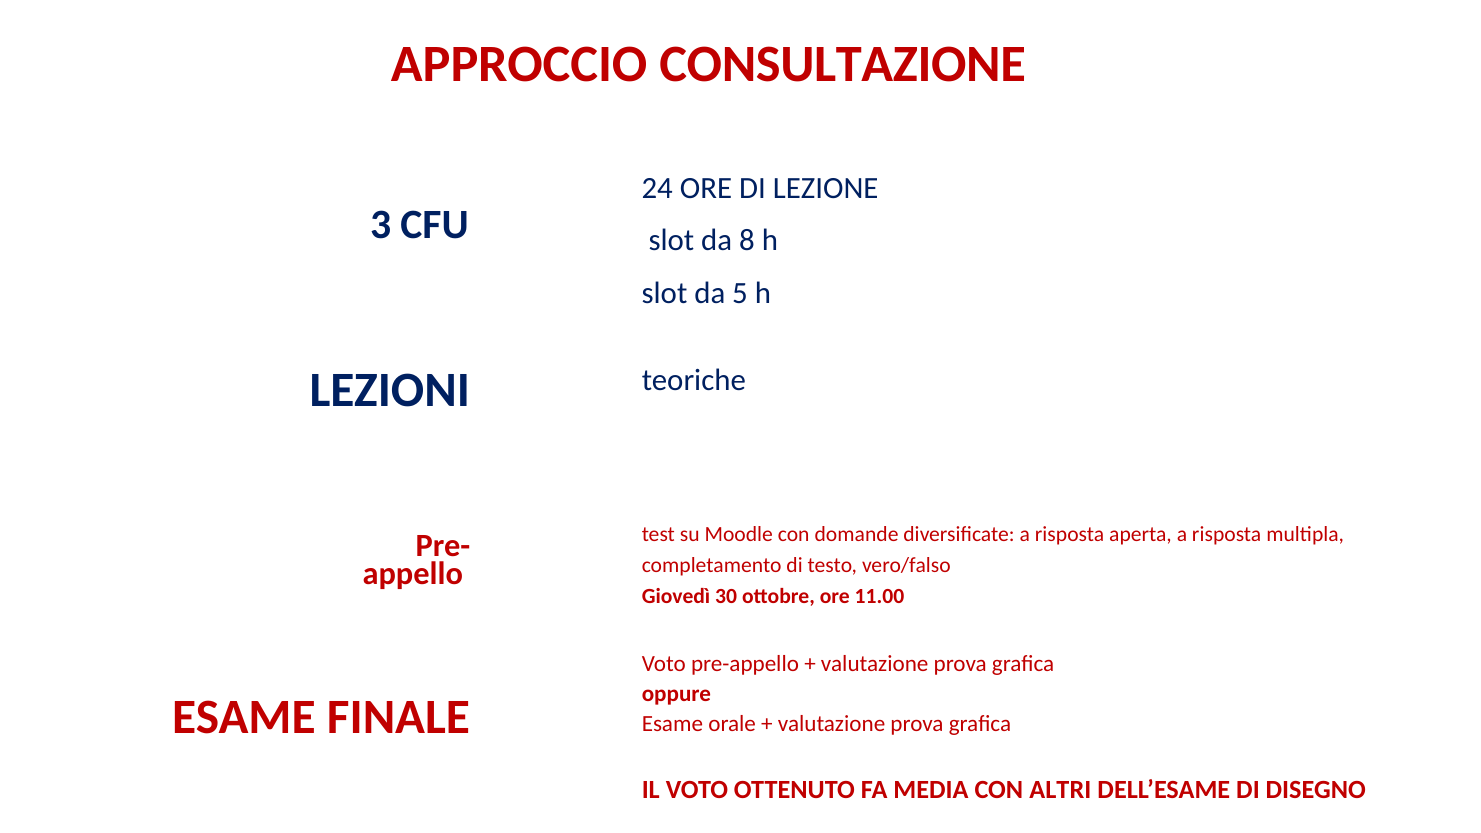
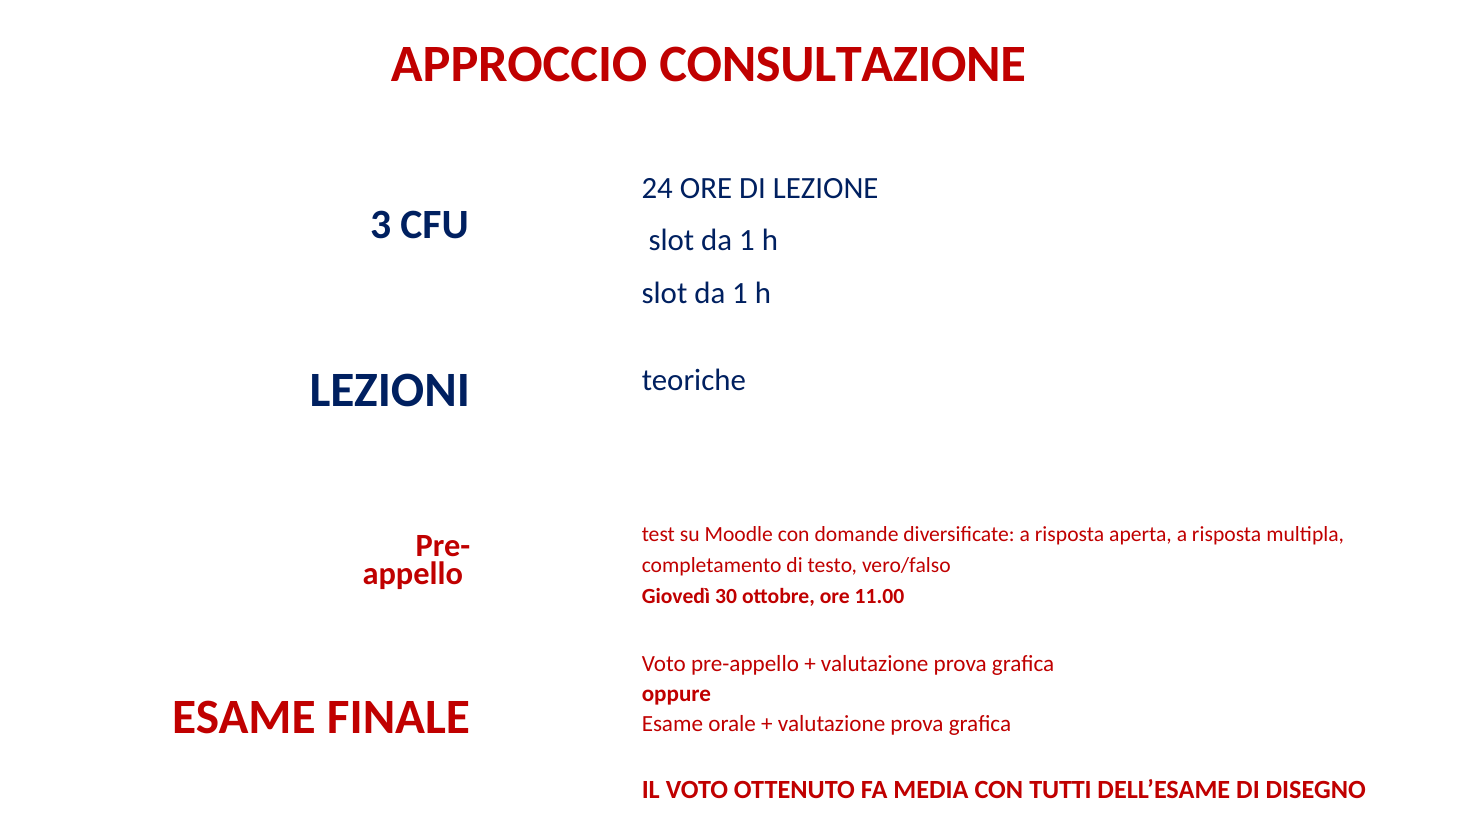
8: 8 -> 1 (747, 240)
5: 5 -> 1 (740, 293)
ALTRI: ALTRI -> TUTTI (1060, 790)
